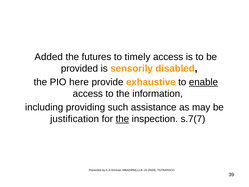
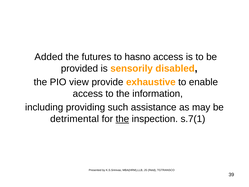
timely: timely -> hasno (138, 57)
here: here -> view (79, 82)
enable underline: present -> none (203, 82)
justification: justification -> detrimental (75, 119)
s.7(7: s.7(7 -> s.7(1 (193, 119)
